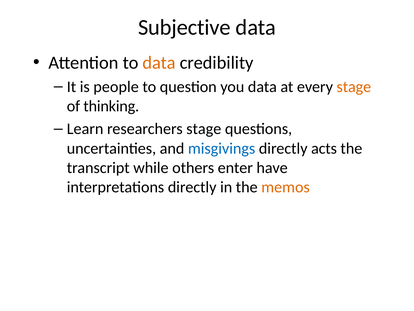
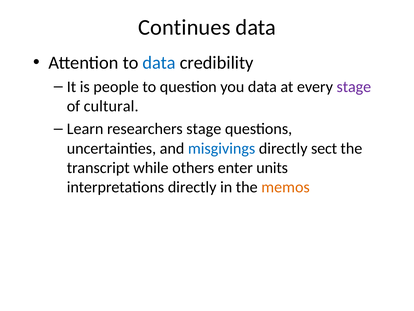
Subjective: Subjective -> Continues (184, 27)
data colour: orange -> blue (159, 63)
stage colour: orange -> purple (354, 87)
thinking: thinking -> cultural (111, 106)
acts: acts -> sect (324, 148)
have: have -> units (272, 167)
